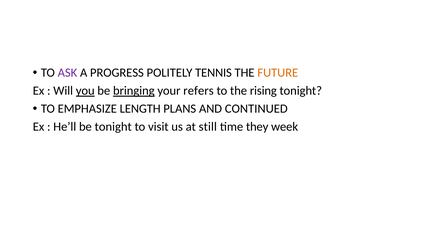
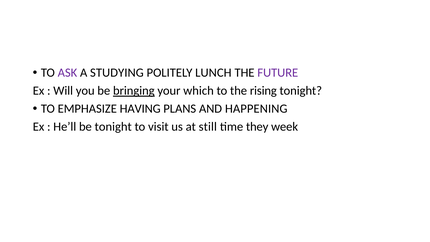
PROGRESS: PROGRESS -> STUDYING (117, 73)
TENNIS: TENNIS -> LUNCH (213, 73)
FUTURE colour: orange -> purple (278, 73)
you underline: present -> none (85, 91)
refers: refers -> which (199, 91)
LENGTH: LENGTH -> HAVING (140, 109)
CONTINUED: CONTINUED -> HAPPENING (256, 109)
